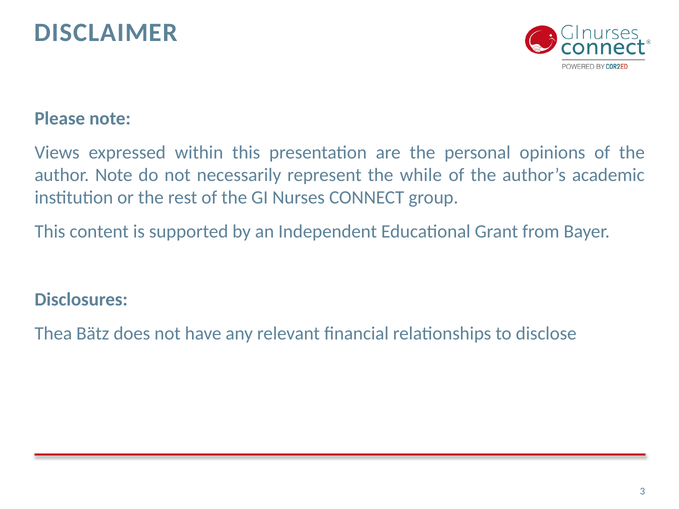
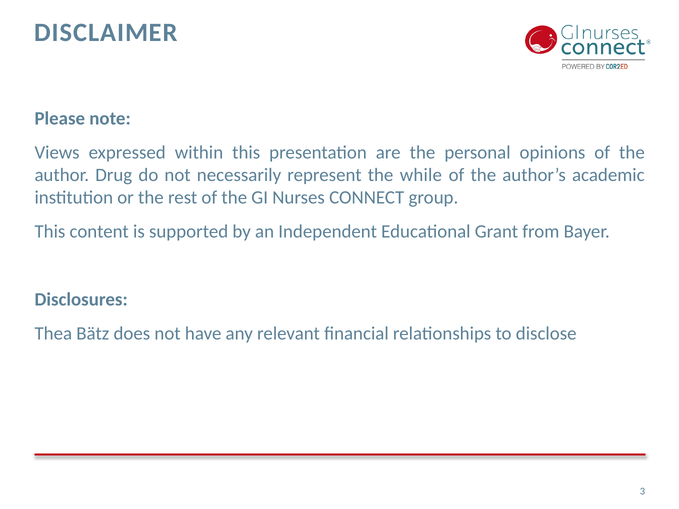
author Note: Note -> Drug (114, 175)
